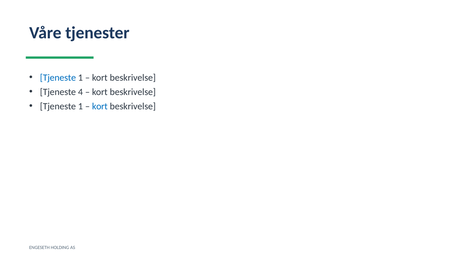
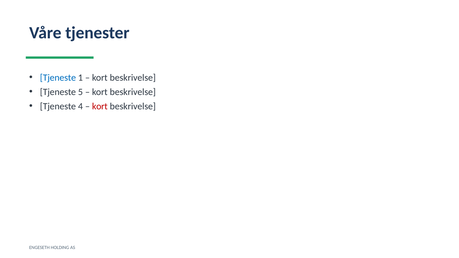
4: 4 -> 5 (80, 92)
1: 1 -> 4 (80, 106)
kort colour: blue -> red (100, 106)
